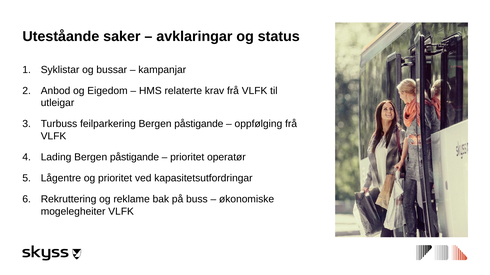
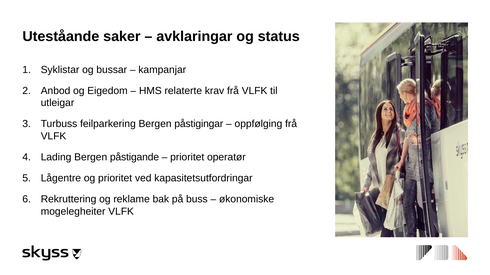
feilparkering Bergen påstigande: påstigande -> påstigingar (199, 124)
